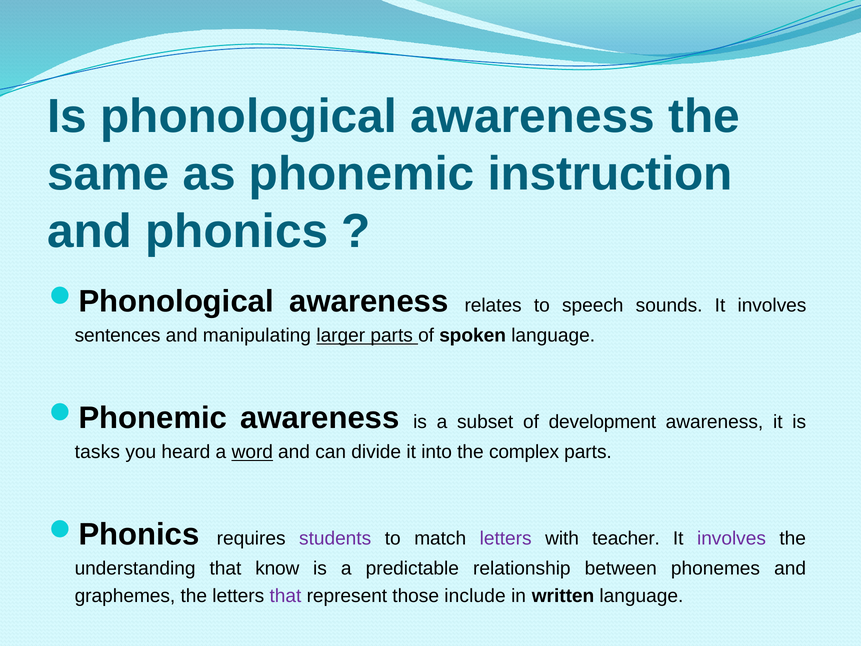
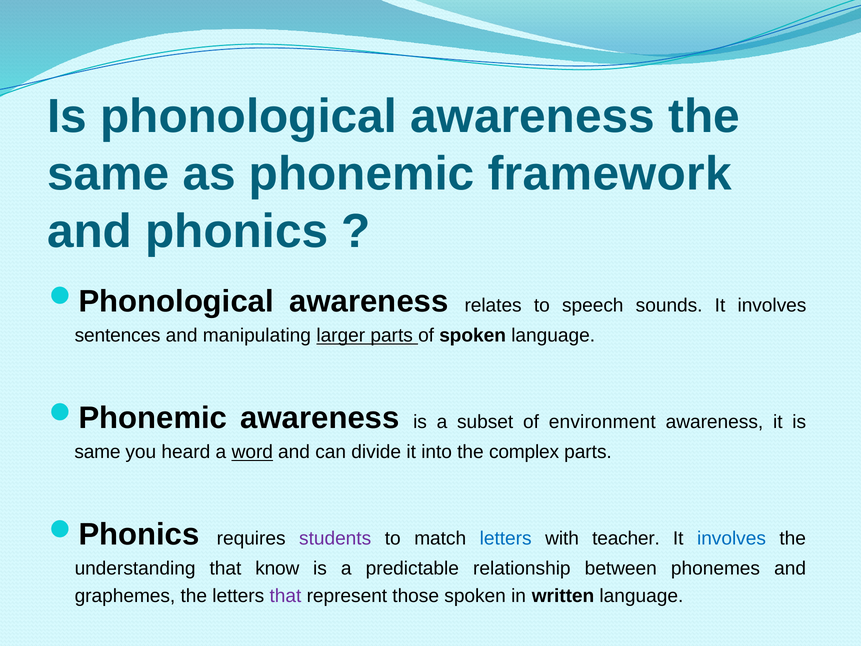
instruction: instruction -> framework (610, 174)
development: development -> environment (602, 422)
tasks: tasks -> same (98, 452)
letters colour: purple -> blue (506, 538)
involves colour: purple -> blue (731, 538)
those include: include -> spoken (475, 596)
